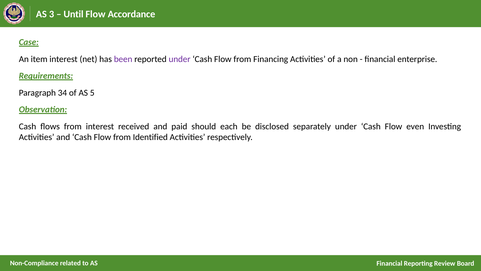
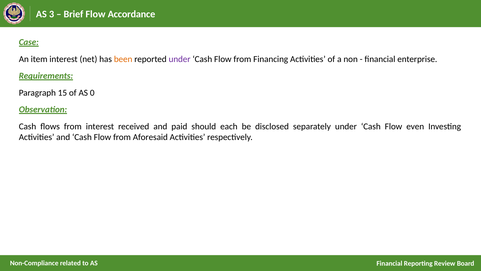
Until: Until -> Brief (73, 14)
been colour: purple -> orange (123, 59)
34: 34 -> 15 (62, 93)
5: 5 -> 0 (92, 93)
Identified: Identified -> Aforesaid (150, 137)
